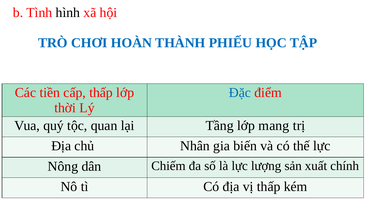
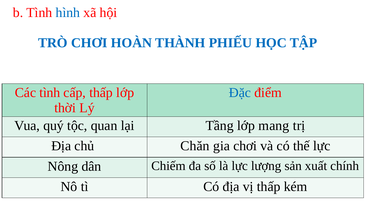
hình colour: black -> blue (68, 13)
Các tiền: tiền -> tình (50, 93)
Nhân: Nhân -> Chăn (195, 146)
gia biến: biến -> chơi (245, 146)
